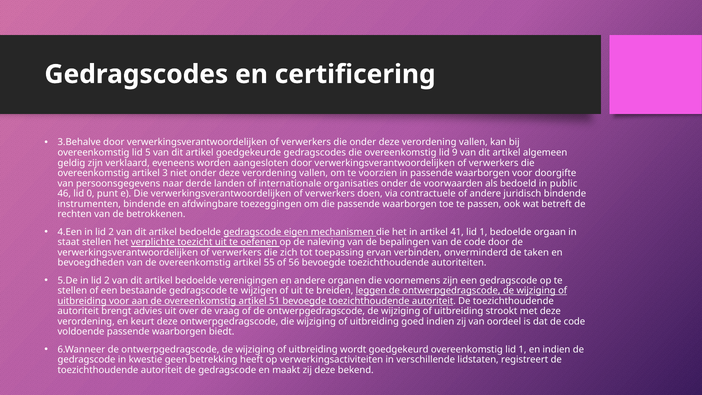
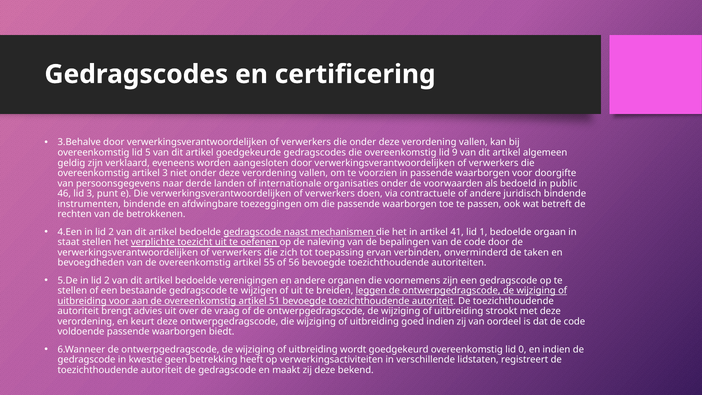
lid 0: 0 -> 3 (91, 194)
eigen: eigen -> naast (296, 232)
overeenkomstig lid 1: 1 -> 0 (522, 349)
